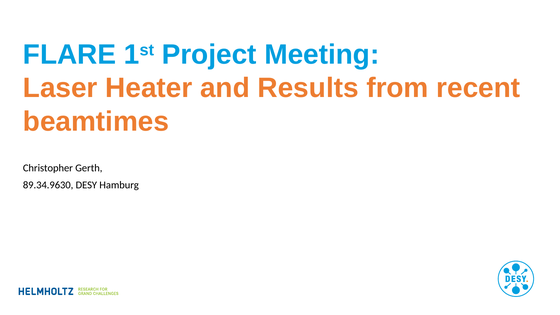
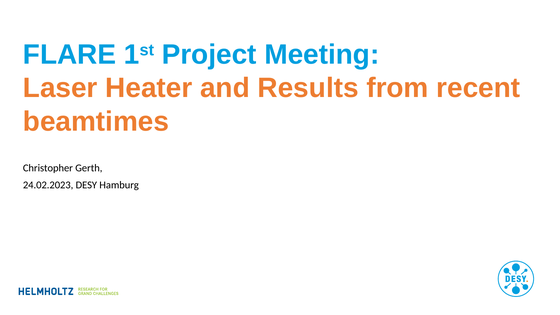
89.34.9630: 89.34.9630 -> 24.02.2023 (48, 185)
